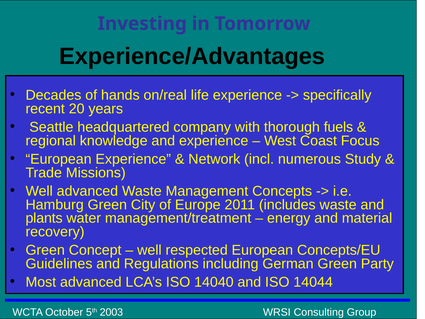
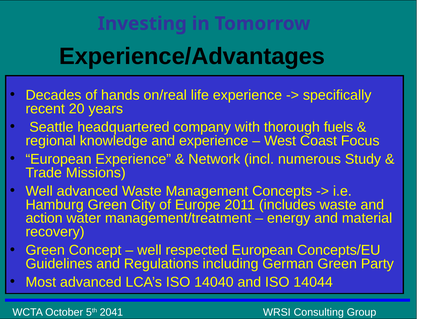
plants: plants -> action (44, 218)
2003: 2003 -> 2041 (111, 312)
